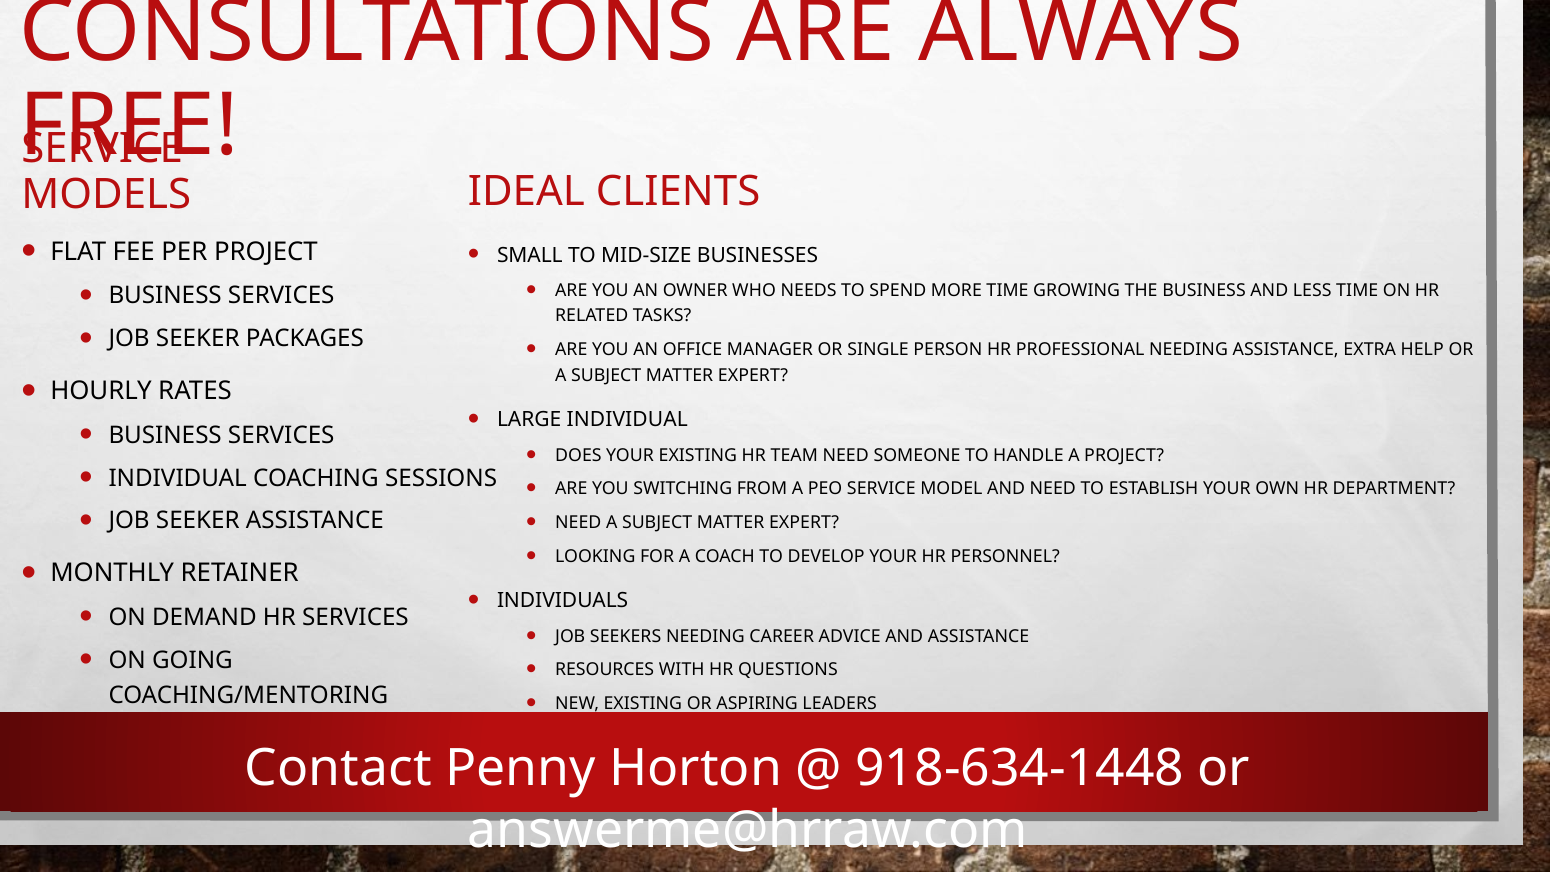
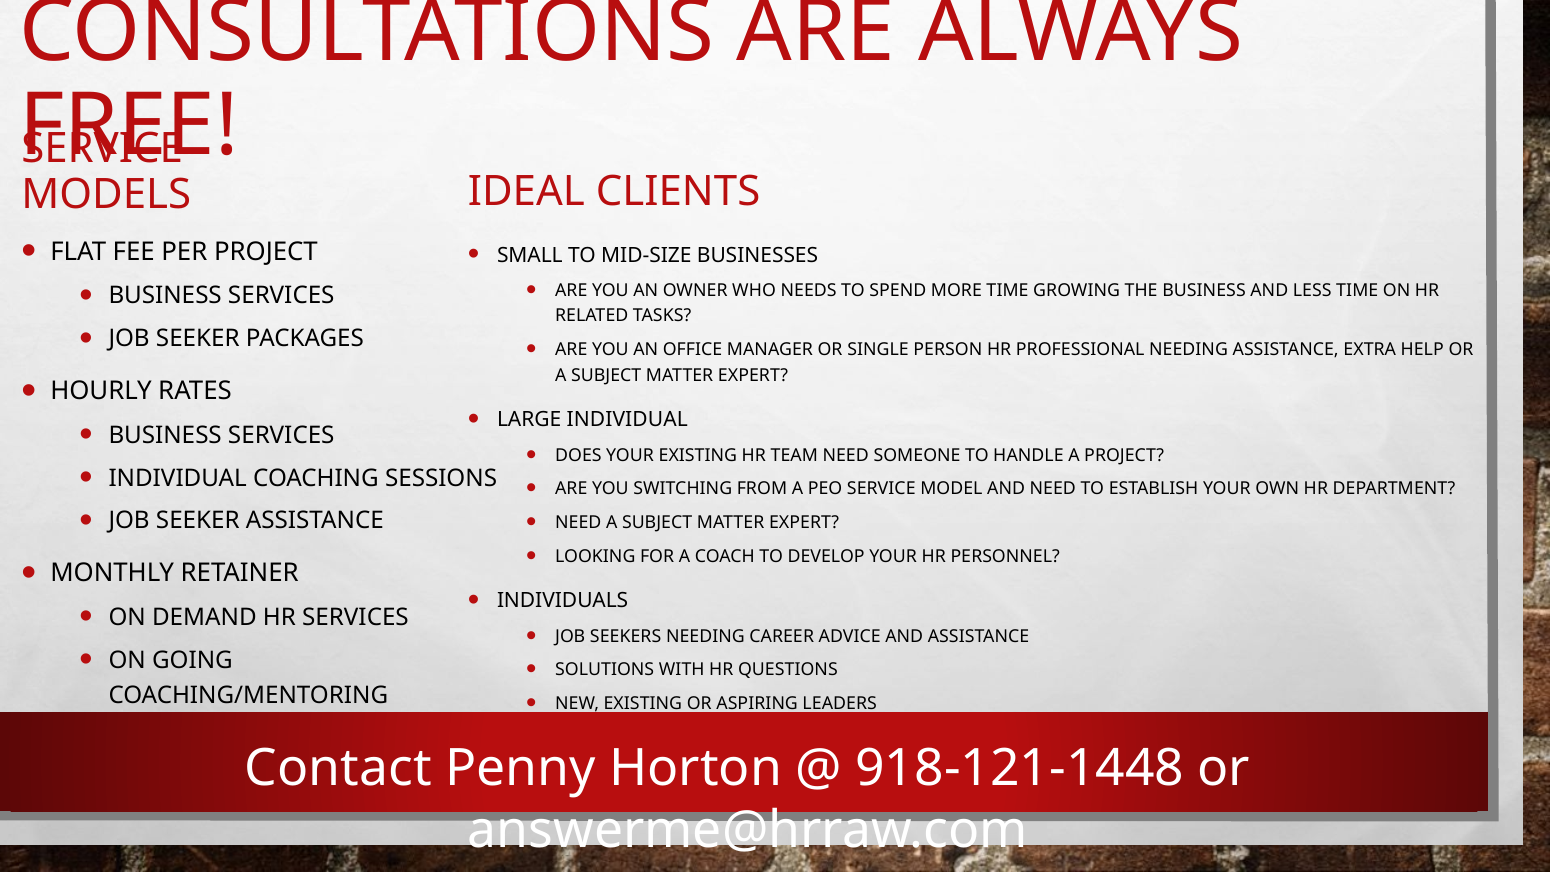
RESOURCES: RESOURCES -> SOLUTIONS (605, 670)
918-634-1448: 918-634-1448 -> 918-121-1448 (1020, 768)
